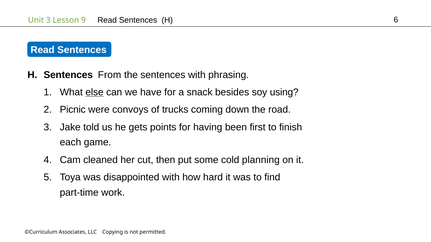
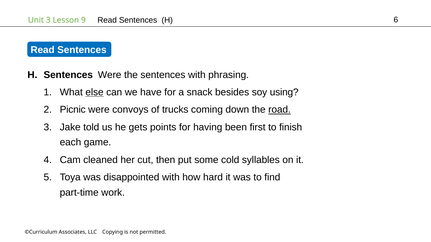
Sentences From: From -> Were (110, 75)
road underline: none -> present (279, 110)
planning: planning -> syllables (261, 160)
